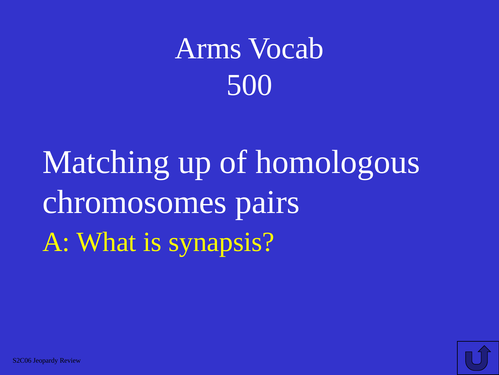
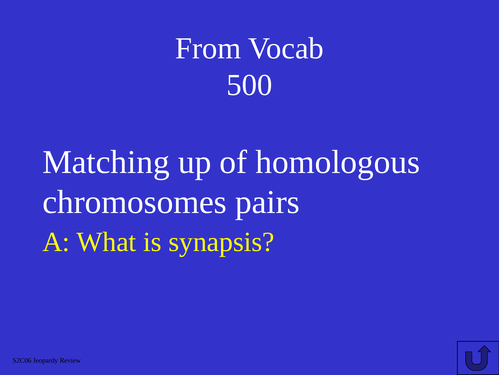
Arms: Arms -> From (208, 48)
